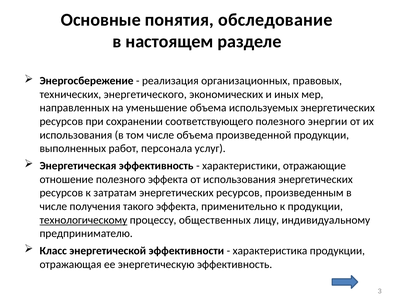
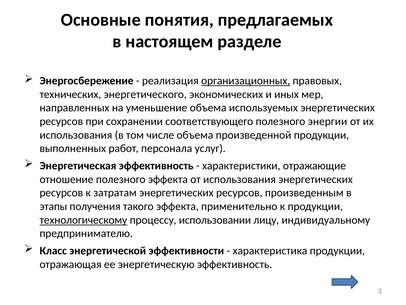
обследование: обследование -> предлагаемых (275, 20)
организационных underline: none -> present (246, 81)
числе: числе -> этапы (53, 206)
общественных: общественных -> использовании (215, 220)
